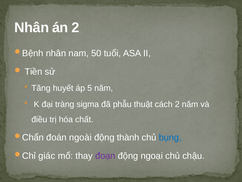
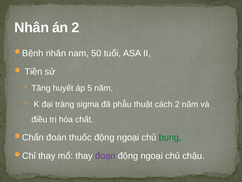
ngoài: ngoài -> thuốc (80, 137)
thành: thành -> ngoại (128, 137)
bụng colour: blue -> green (170, 137)
giác: giác -> thay (47, 156)
